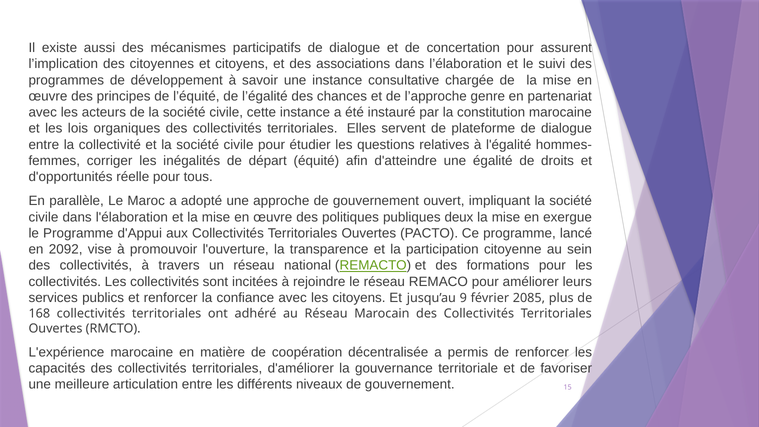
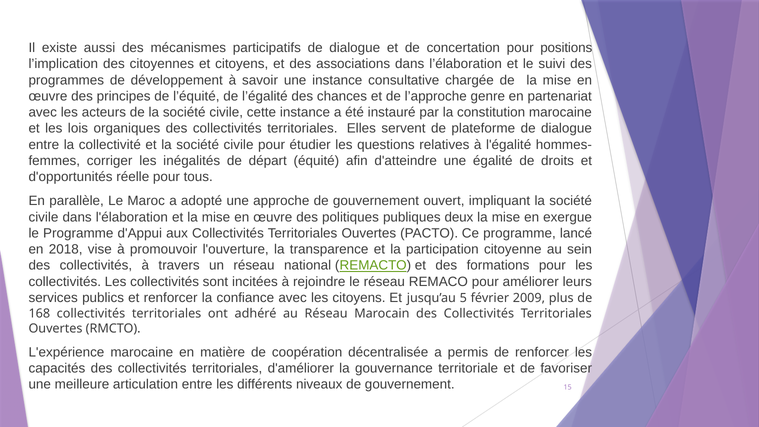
assurent: assurent -> positions (566, 48)
2092: 2092 -> 2018 (66, 249)
9: 9 -> 5 (463, 298)
2085: 2085 -> 2009 (529, 298)
